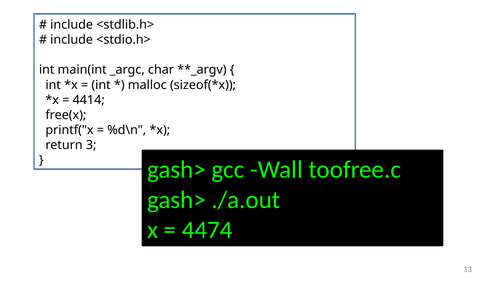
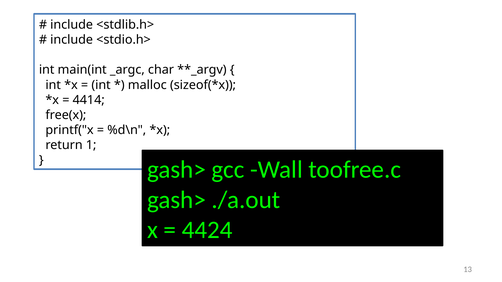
3: 3 -> 1 (91, 145)
4474: 4474 -> 4424 (207, 230)
